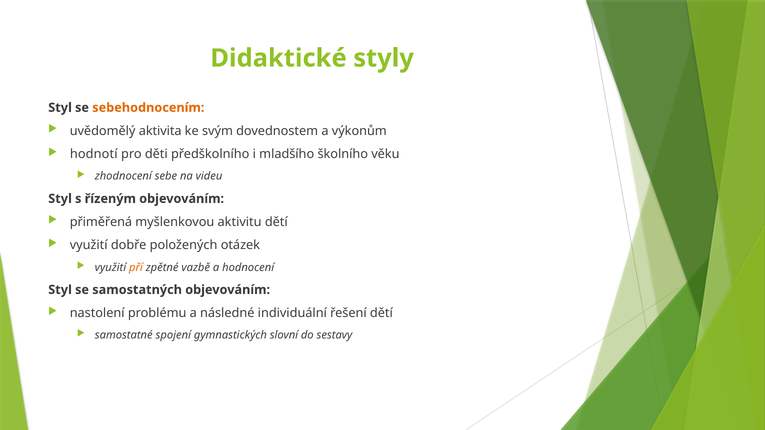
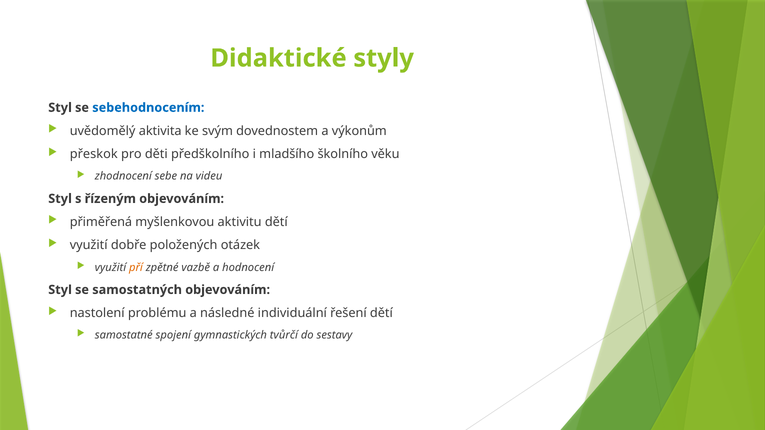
sebehodnocením colour: orange -> blue (148, 108)
hodnotí: hodnotí -> přeskok (94, 154)
slovní: slovní -> tvůrčí (284, 335)
